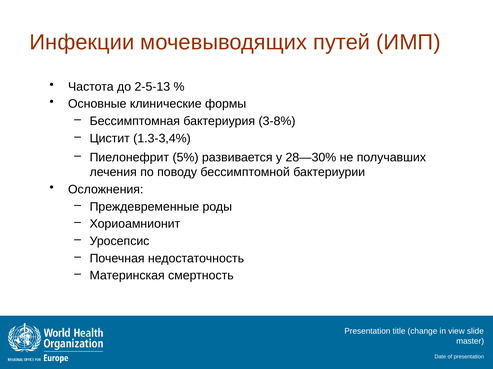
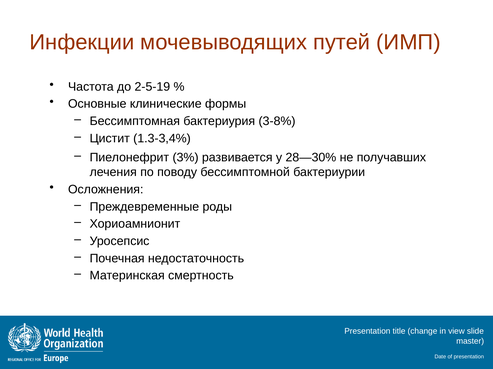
2-5-13: 2-5-13 -> 2-5-19 (152, 87)
5%: 5% -> 3% (186, 158)
